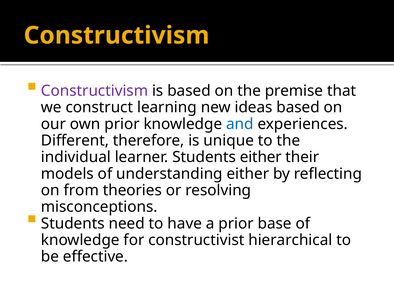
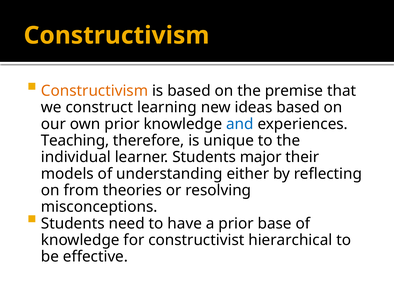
Constructivism colour: purple -> orange (95, 91)
Different: Different -> Teaching (75, 140)
Students either: either -> major (261, 157)
